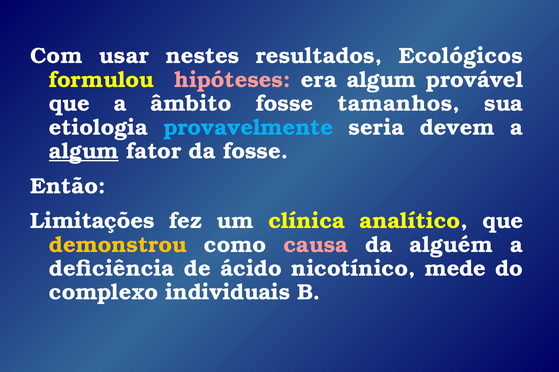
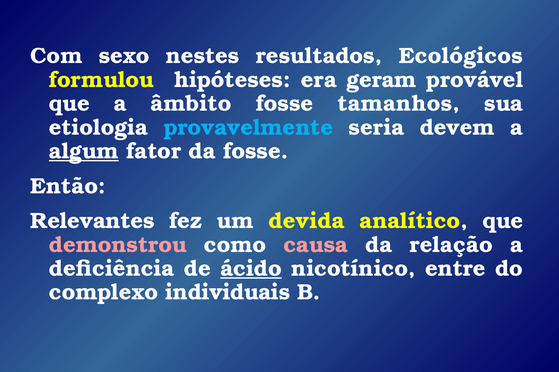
usar: usar -> sexo (124, 56)
hipóteses colour: pink -> white (232, 80)
era algum: algum -> geram (381, 80)
Limitações: Limitações -> Relevantes (92, 221)
clínica: clínica -> devida (307, 221)
demonstrou colour: yellow -> pink (118, 245)
alguém: alguém -> relação (451, 245)
ácido underline: none -> present (251, 269)
mede: mede -> entre (455, 269)
